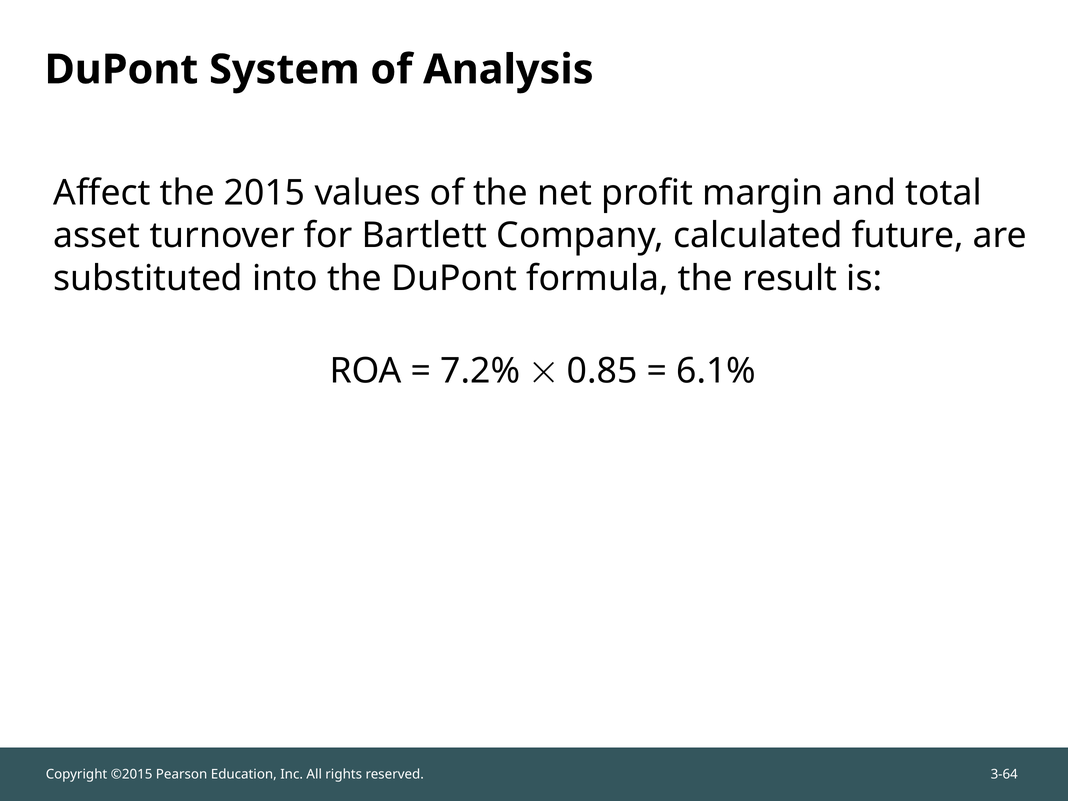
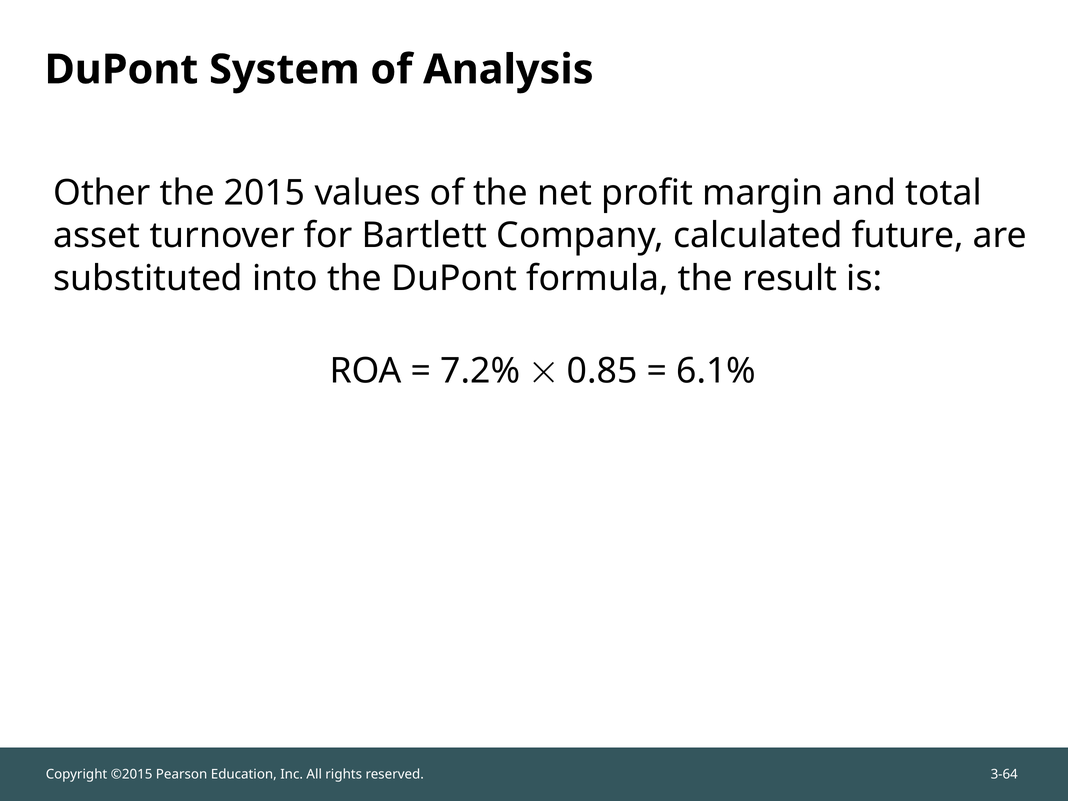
Affect: Affect -> Other (102, 193)
